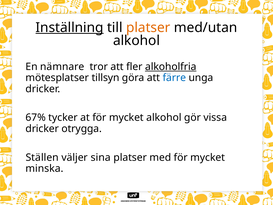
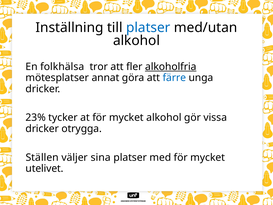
Inställning underline: present -> none (70, 27)
platser colour: orange -> blue (148, 27)
nämnare: nämnare -> folkhälsa (62, 67)
tillsyn: tillsyn -> annat (105, 78)
67%: 67% -> 23% (36, 117)
minska: minska -> utelivet (45, 168)
